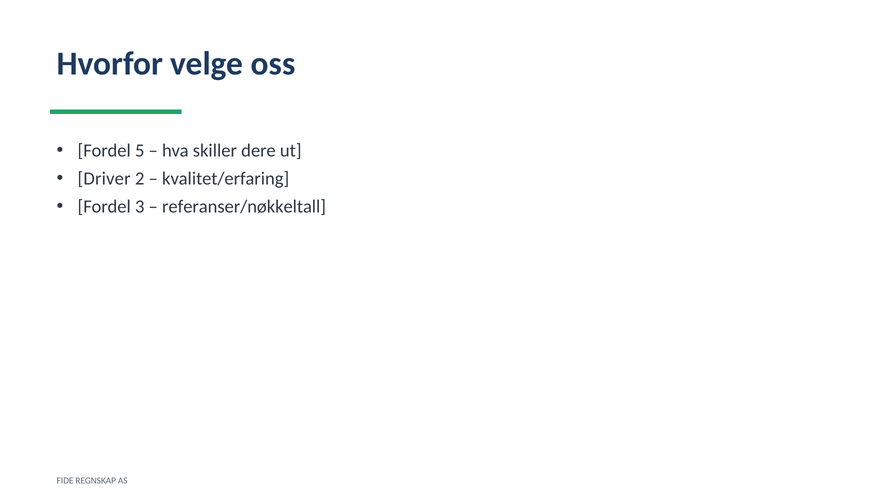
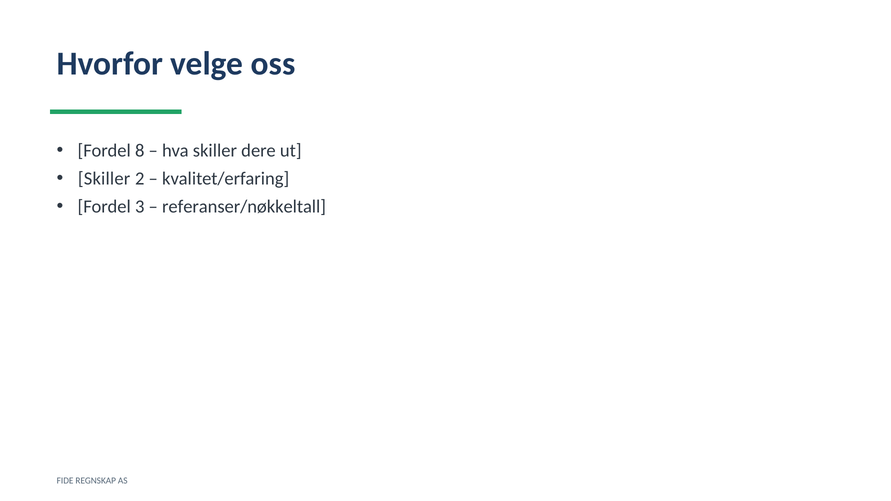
5: 5 -> 8 (140, 151)
Driver: Driver -> Skiller (104, 179)
